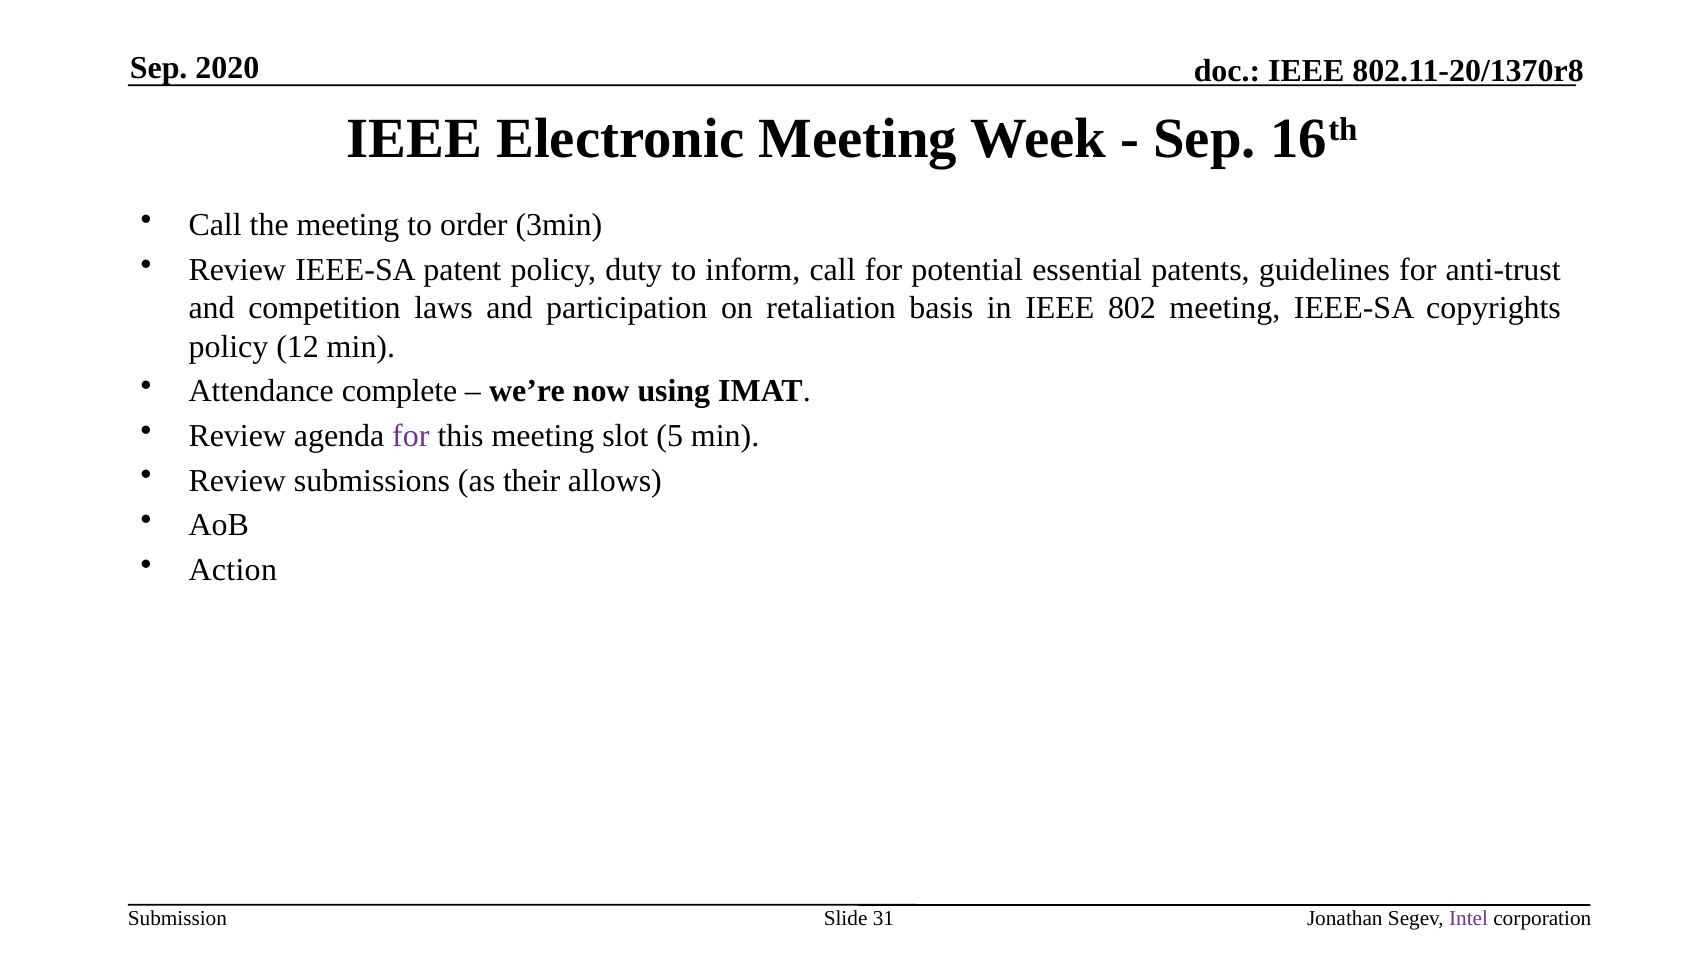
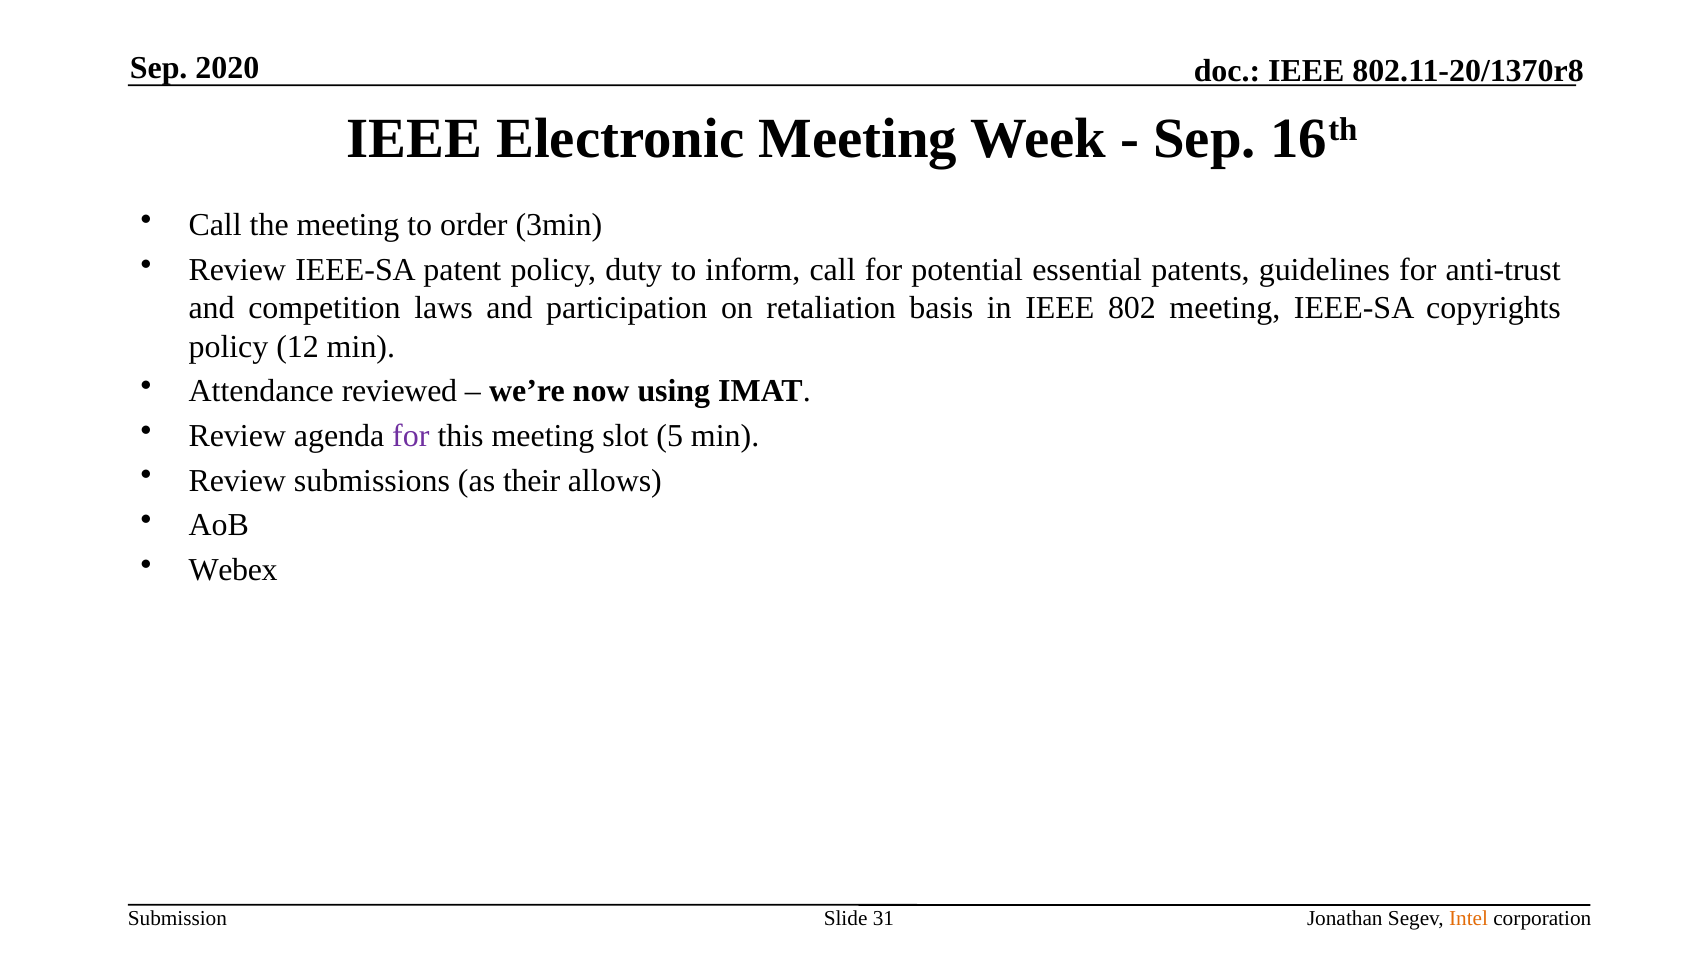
complete: complete -> reviewed (400, 391)
Action: Action -> Webex (233, 570)
Intel colour: purple -> orange (1469, 919)
